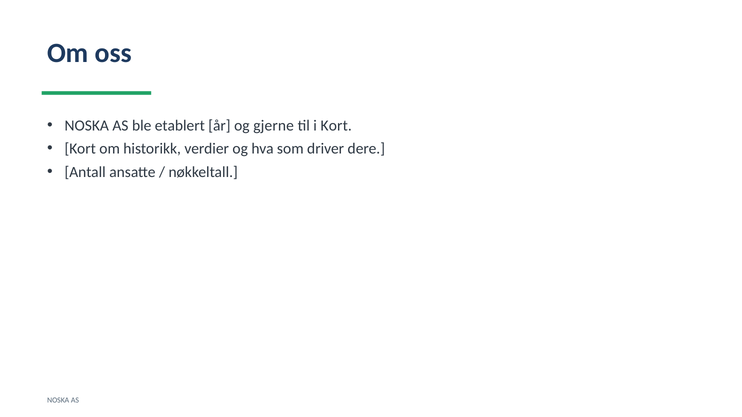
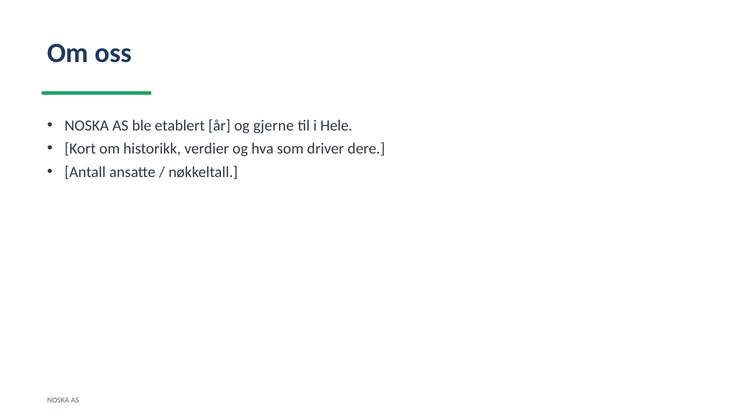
i Kort: Kort -> Hele (336, 126)
